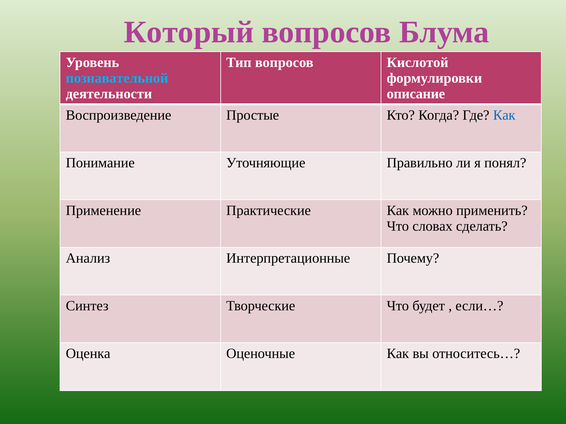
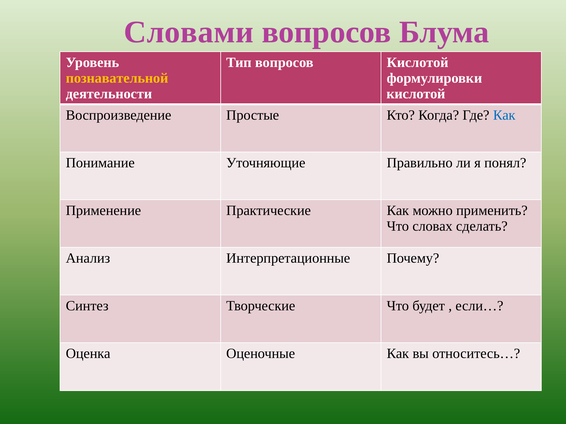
Который: Который -> Словами (189, 32)
познавательной colour: light blue -> yellow (117, 78)
описание: описание -> кислотой (416, 94)
